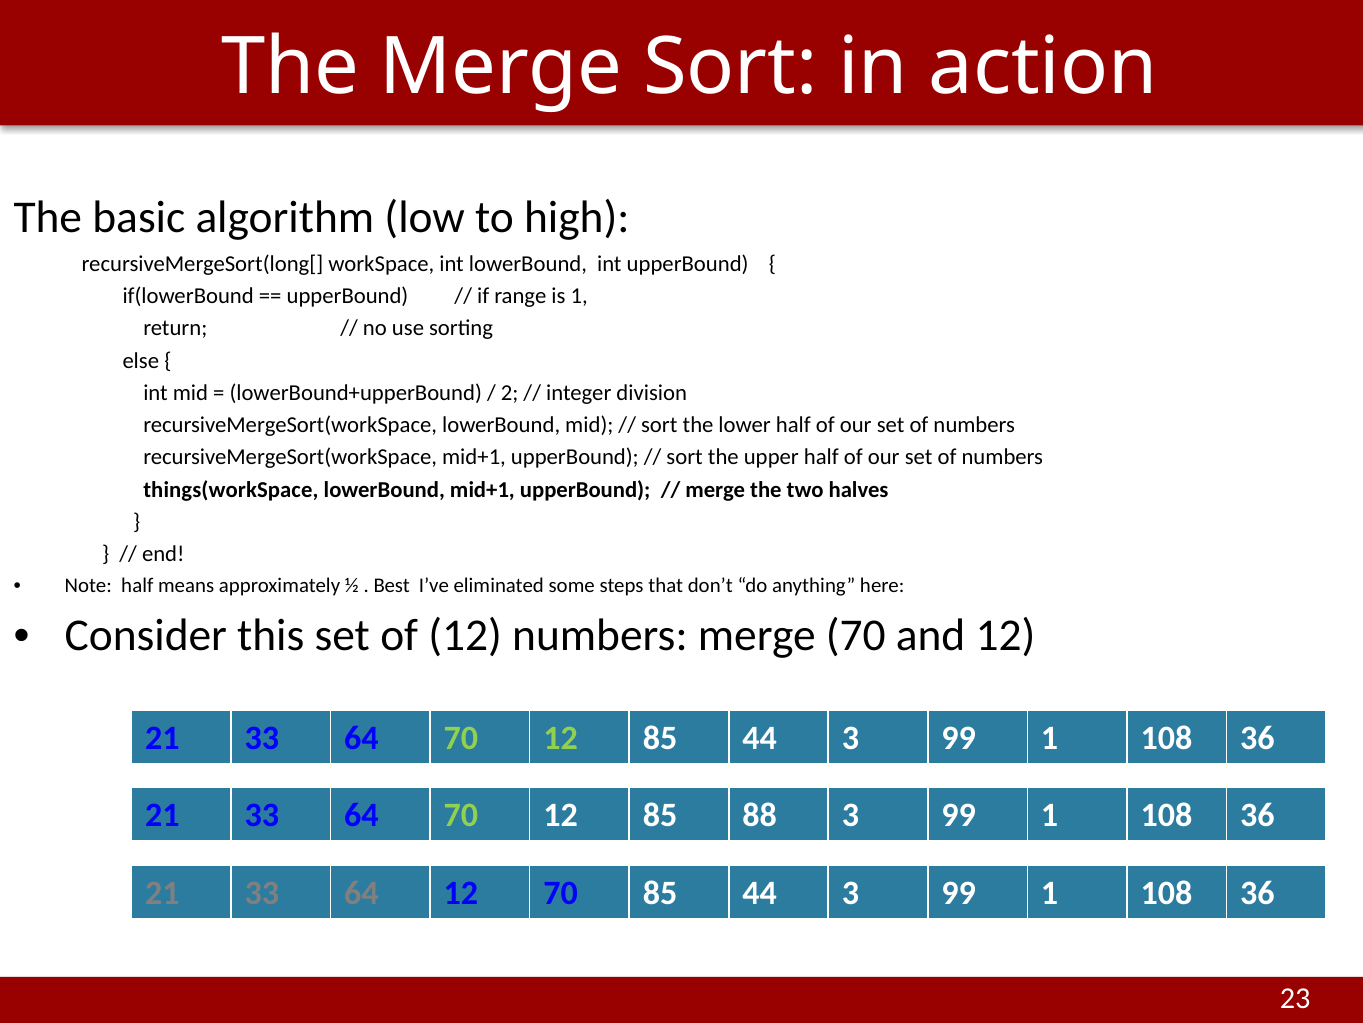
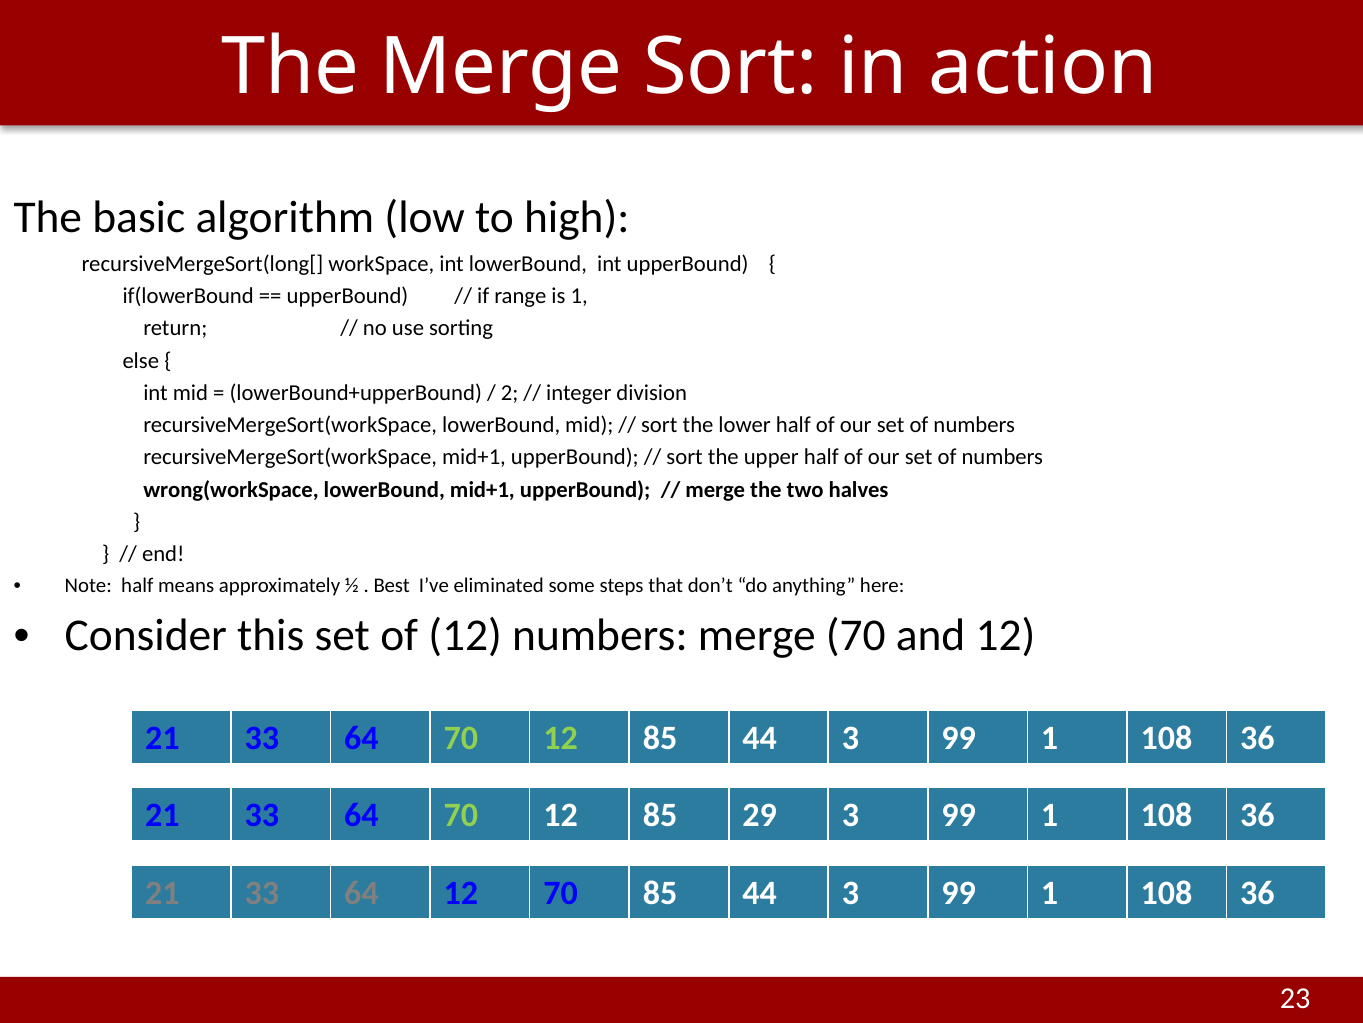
things(workSpace: things(workSpace -> wrong(workSpace (231, 489)
88: 88 -> 29 (760, 815)
